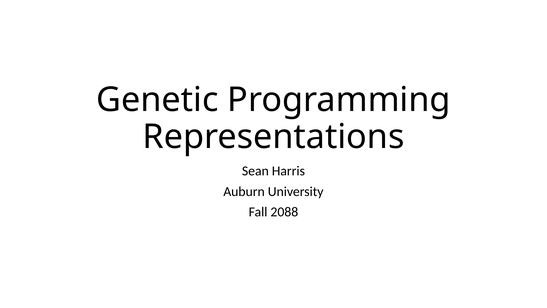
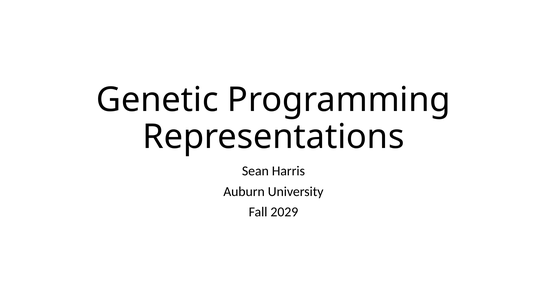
2088: 2088 -> 2029 (284, 212)
